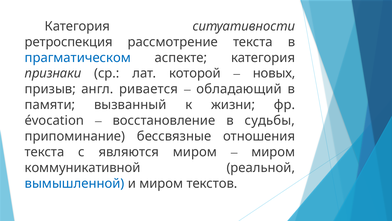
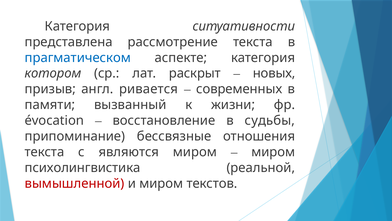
ретроспекция: ретроспекция -> представлена (69, 42)
признаки: признаки -> котором (53, 73)
которой: которой -> раскрыт (195, 73)
обладающий: обладающий -> современных (239, 89)
коммуникативной: коммуникативной -> психолингвистика (83, 167)
вымышленной colour: blue -> red (75, 183)
